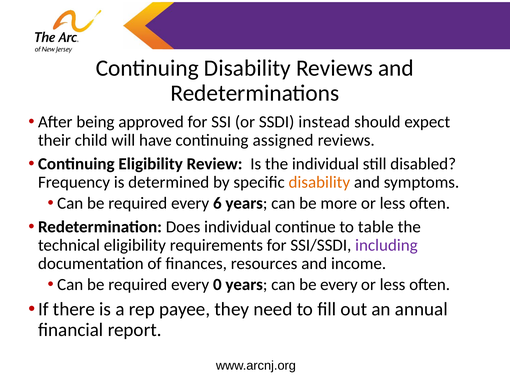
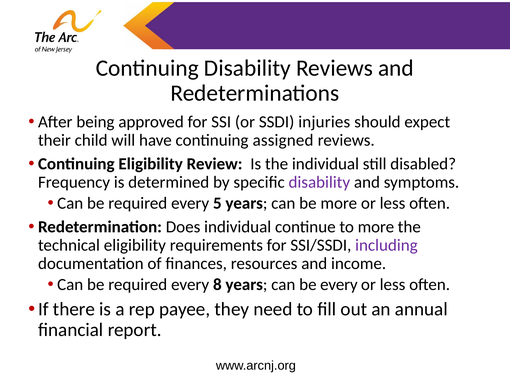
instead: instead -> injuries (324, 122)
disability colour: orange -> purple (319, 183)
6: 6 -> 5 (217, 204)
to table: table -> more (376, 227)
0: 0 -> 8 (217, 285)
